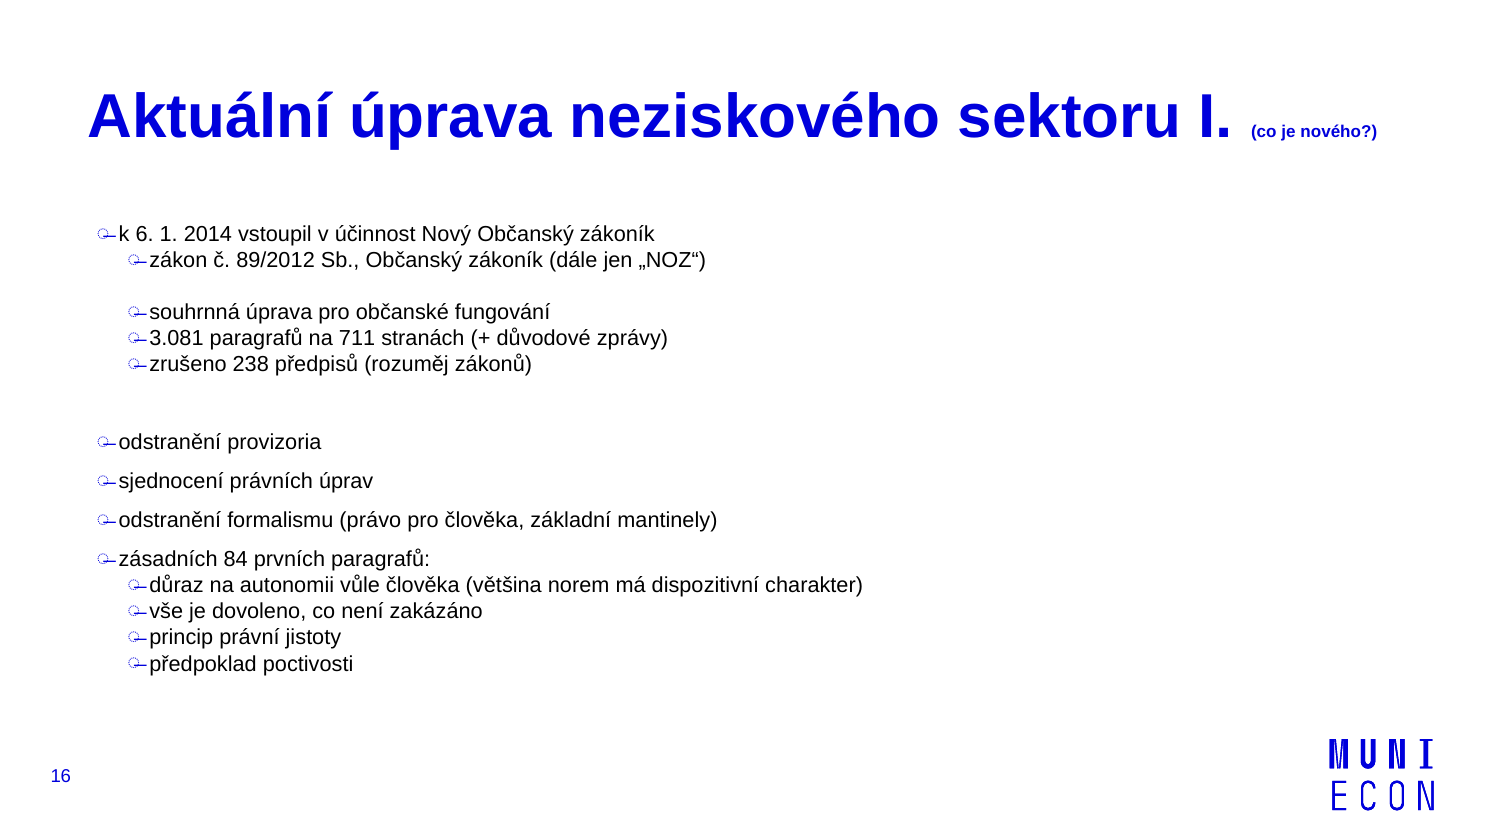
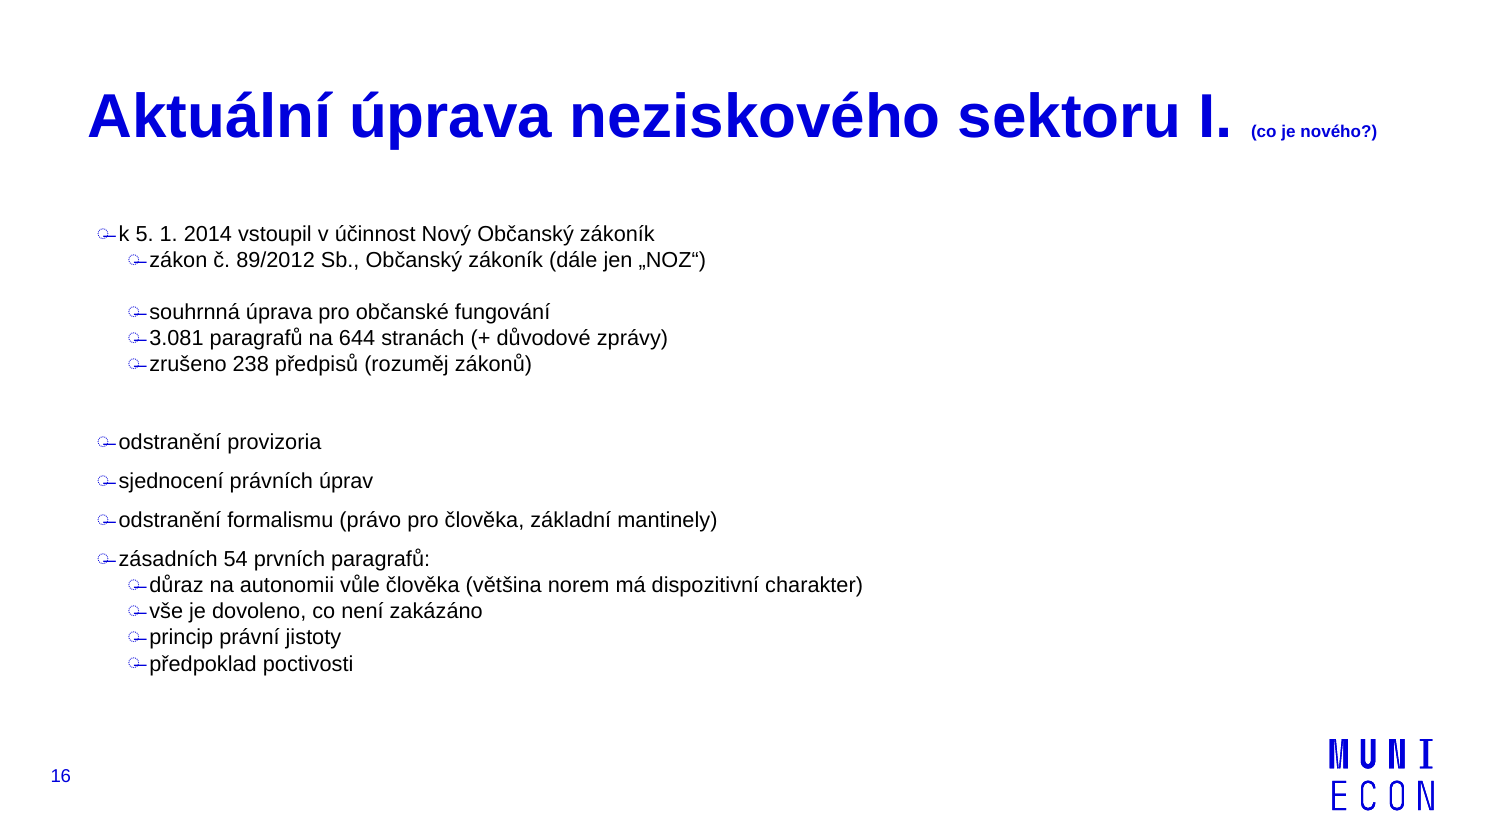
6: 6 -> 5 (145, 234)
711: 711 -> 644 (357, 338)
84: 84 -> 54 (236, 560)
